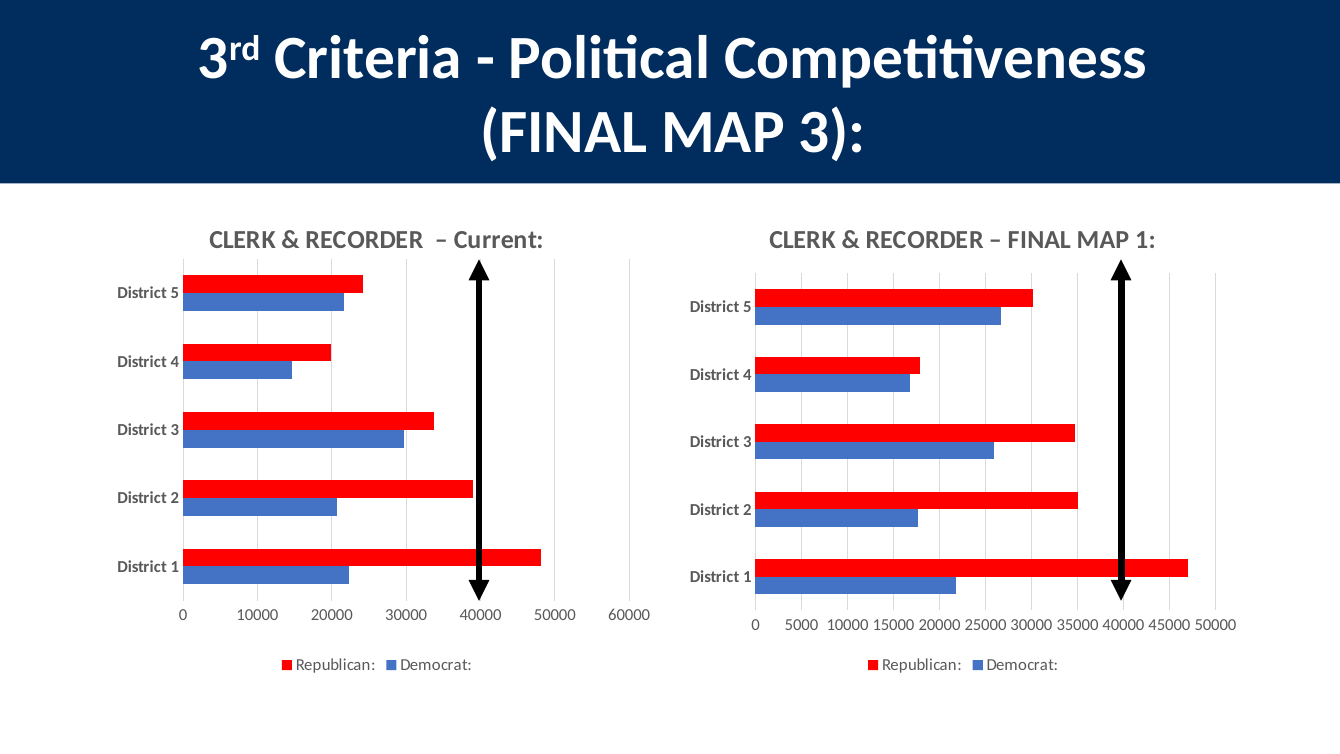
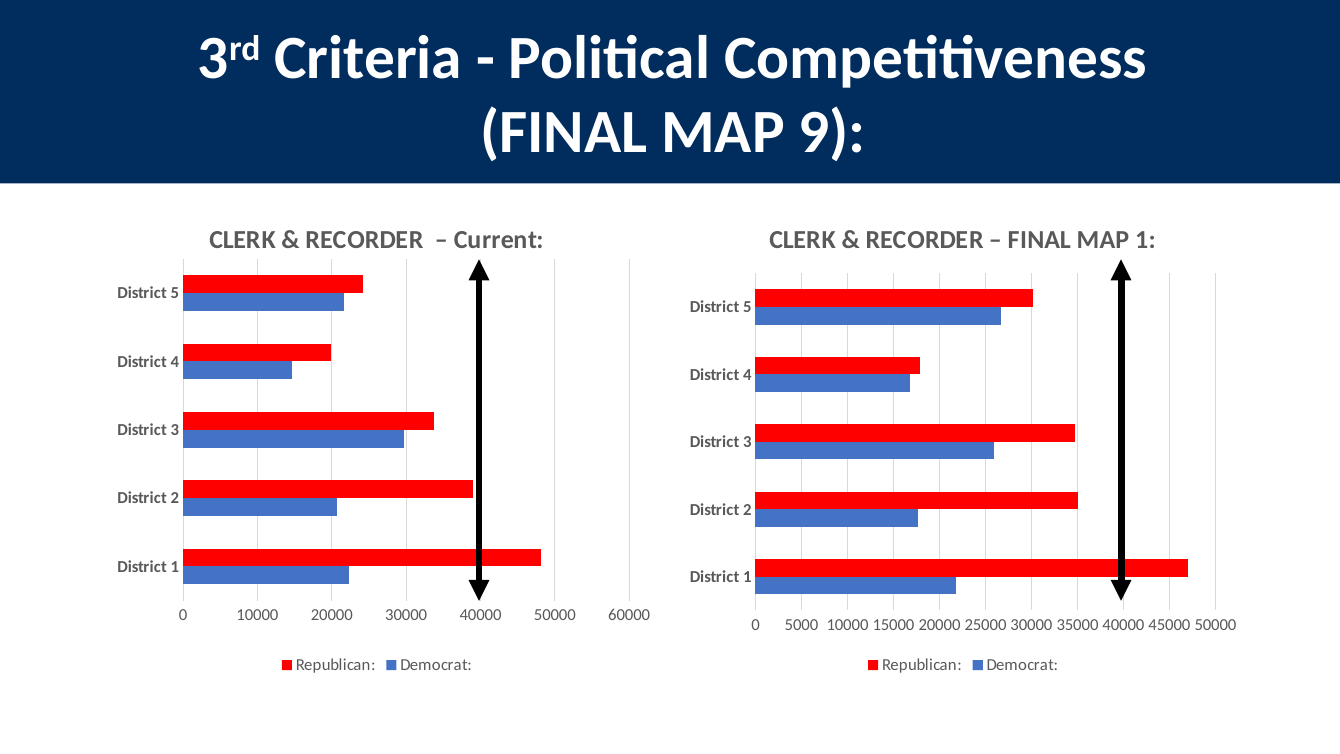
MAP 3: 3 -> 9 (832, 132)
